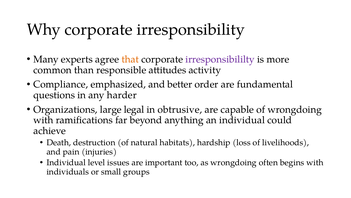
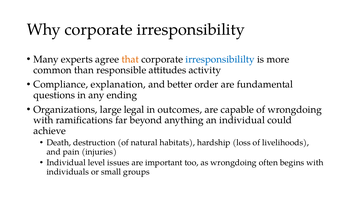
irresponsibililty colour: purple -> blue (220, 59)
emphasized: emphasized -> explanation (118, 84)
harder: harder -> ending (122, 95)
obtrusive: obtrusive -> outcomes (180, 109)
